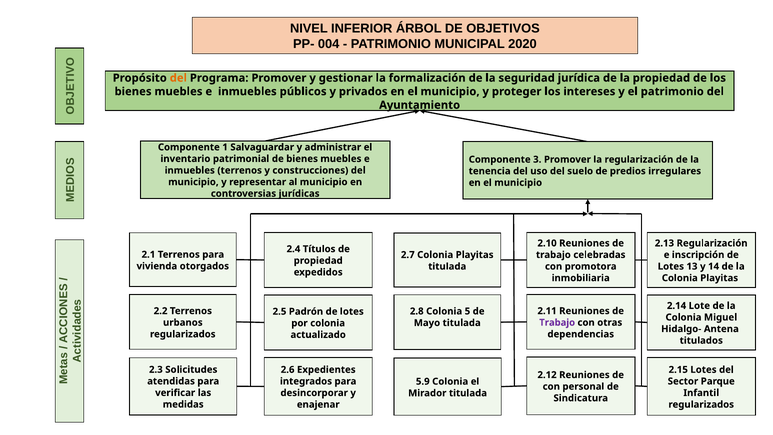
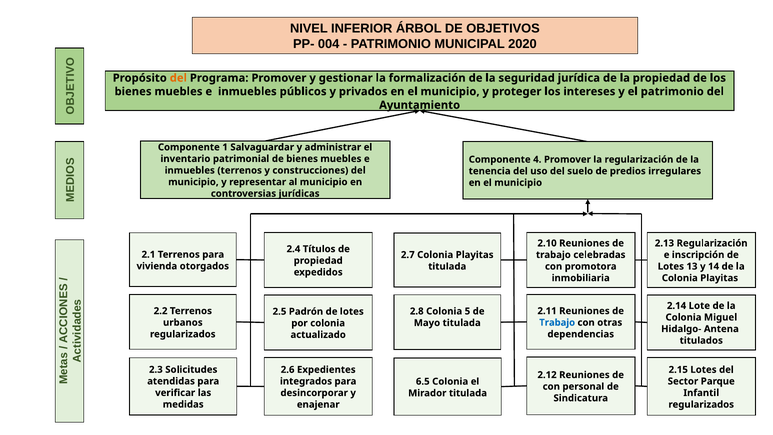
3: 3 -> 4 (537, 159)
Trabajo colour: purple -> blue (557, 322)
5.9: 5.9 -> 6.5 (423, 381)
